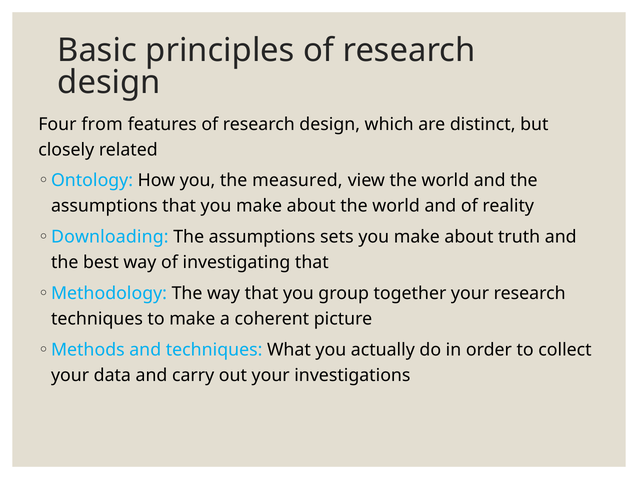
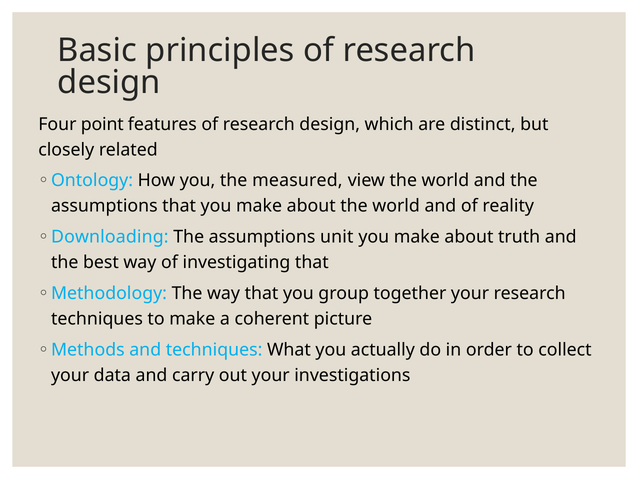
from: from -> point (102, 124)
sets: sets -> unit (337, 237)
